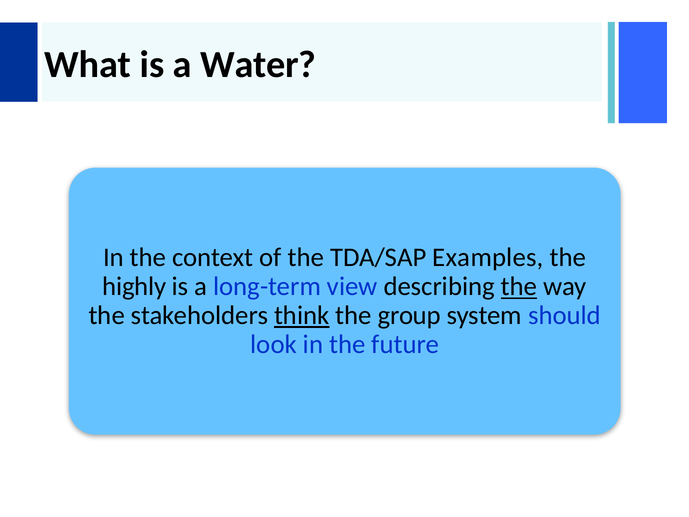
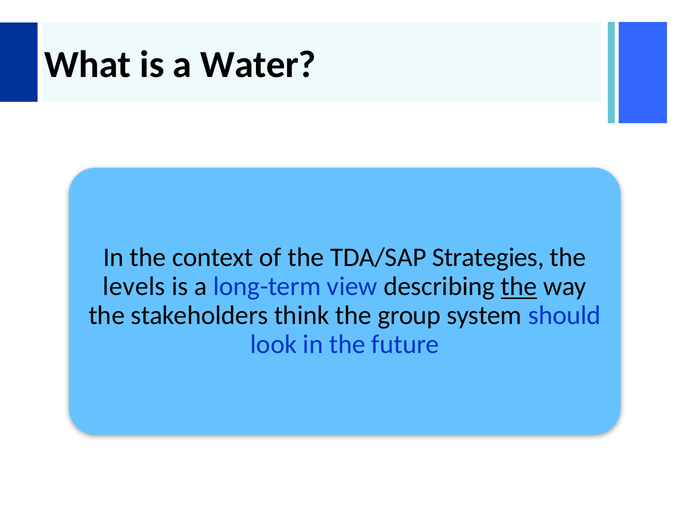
Examples: Examples -> Strategies (488, 257)
highly: highly -> levels (134, 286)
think underline: present -> none (302, 315)
